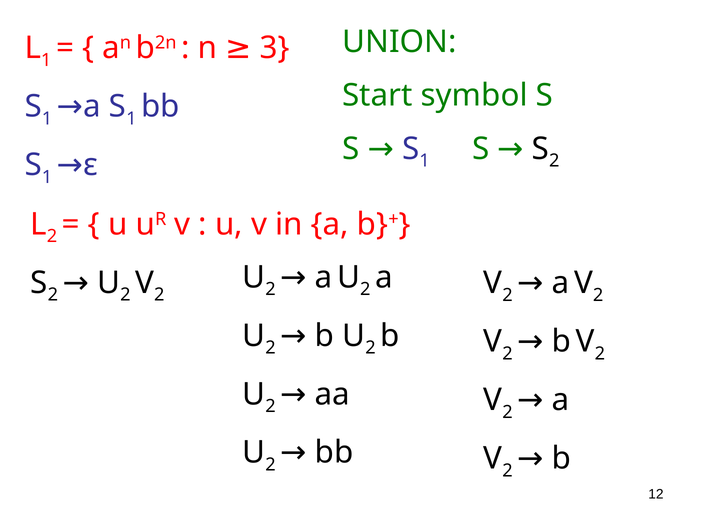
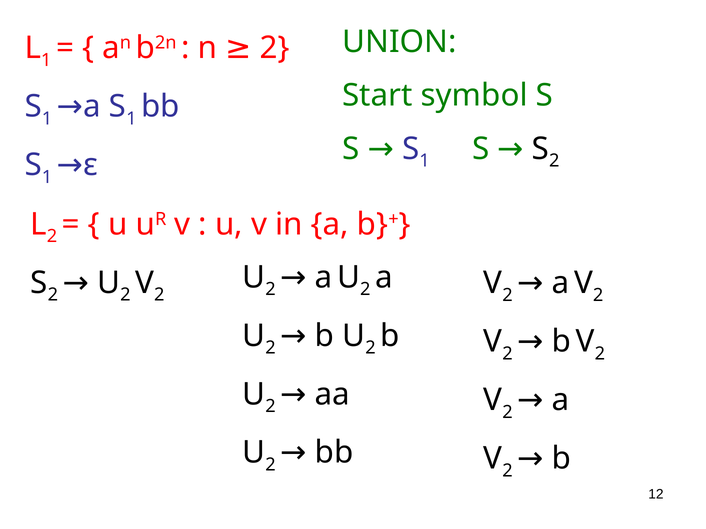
n 3: 3 -> 2 (275, 48)
